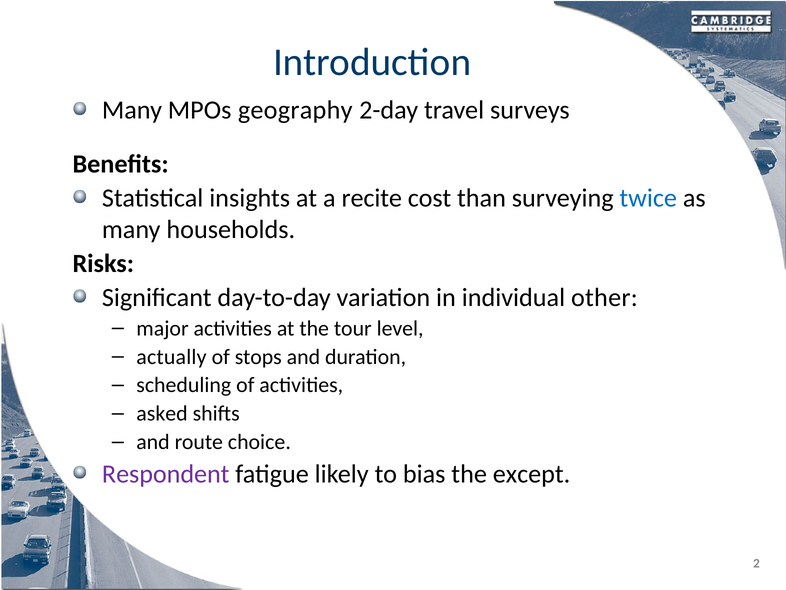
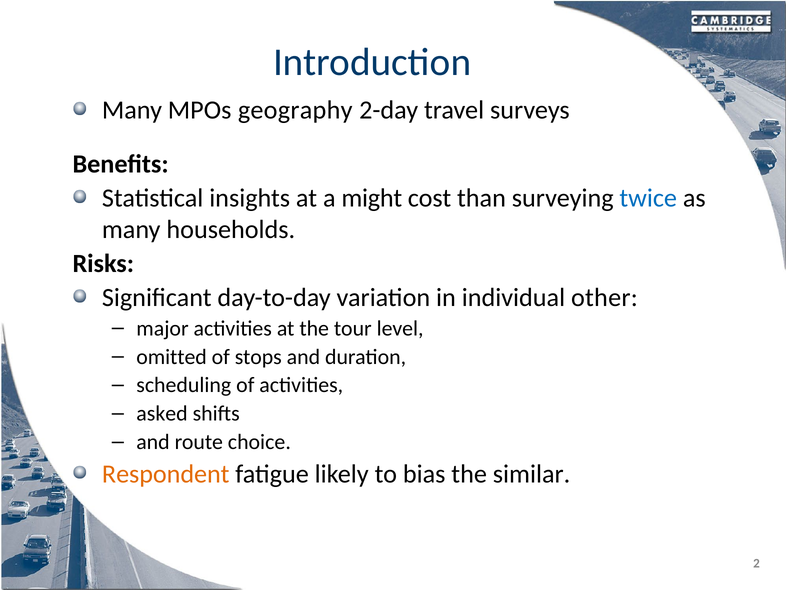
recite: recite -> might (372, 198)
actually: actually -> omitted (172, 357)
Respondent colour: purple -> orange (166, 474)
except: except -> similar (532, 474)
